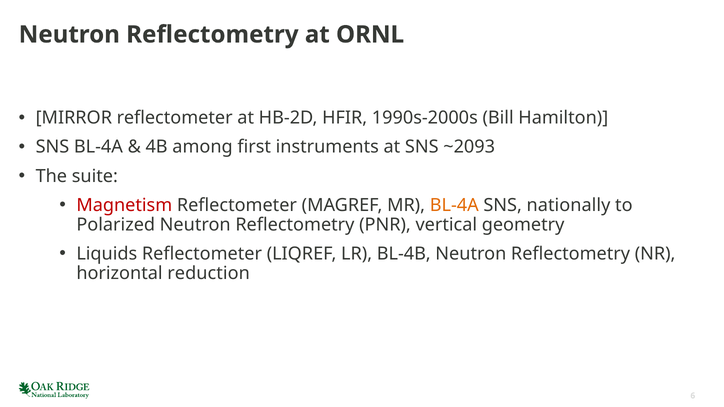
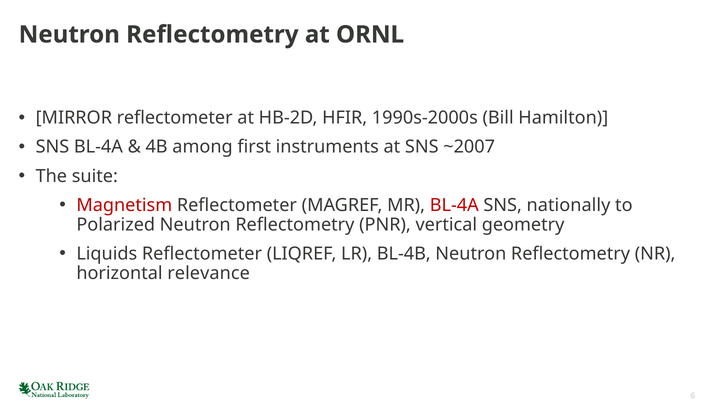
~2093: ~2093 -> ~2007 (469, 147)
BL-4A colour: orange -> red (454, 205)
reduction: reduction -> relevance (209, 273)
